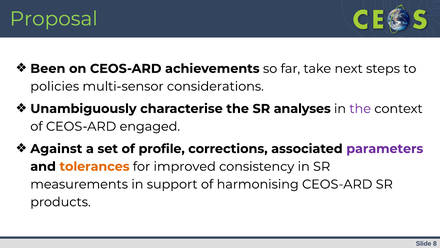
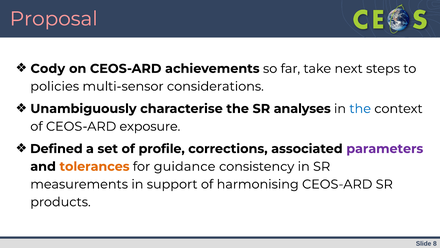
Proposal colour: light green -> pink (54, 19)
Been: Been -> Cody (48, 69)
the colour: purple -> blue (360, 109)
engaged: engaged -> exposure (150, 126)
Against: Against -> Defined (56, 149)
improved: improved -> guidance (185, 166)
